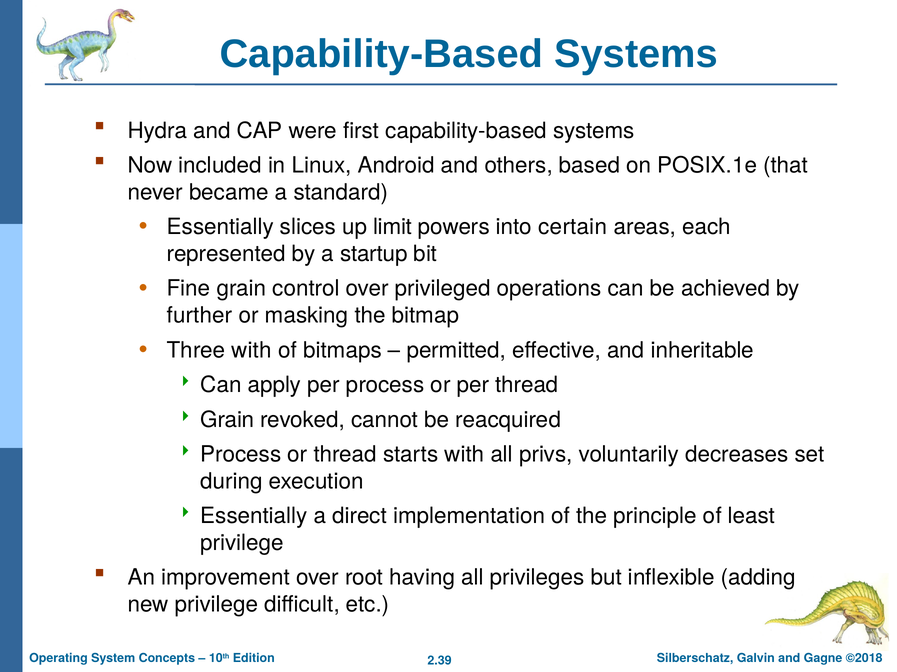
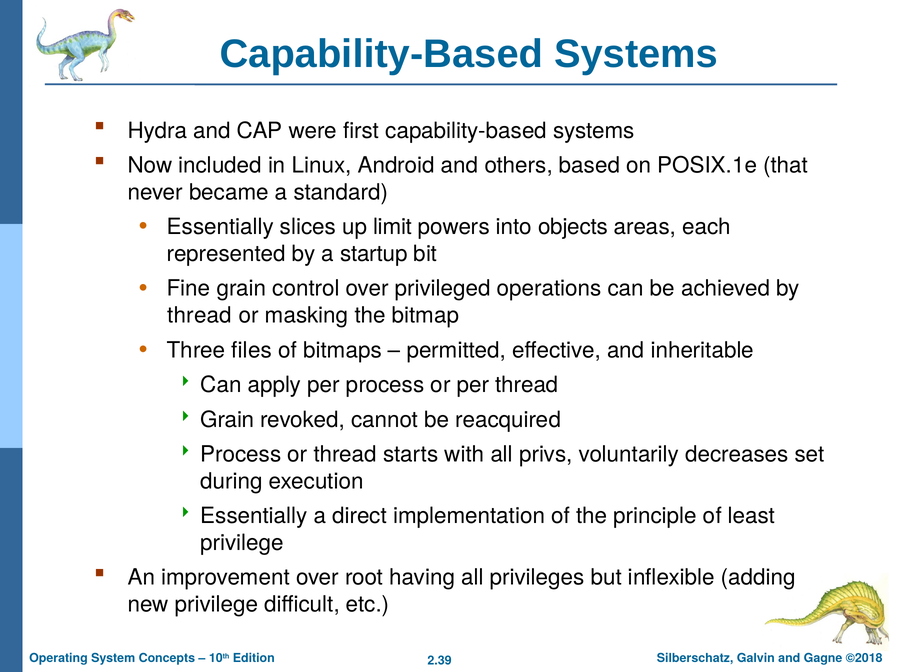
certain: certain -> objects (573, 227)
further: further -> thread (200, 316)
Three with: with -> files (252, 351)
